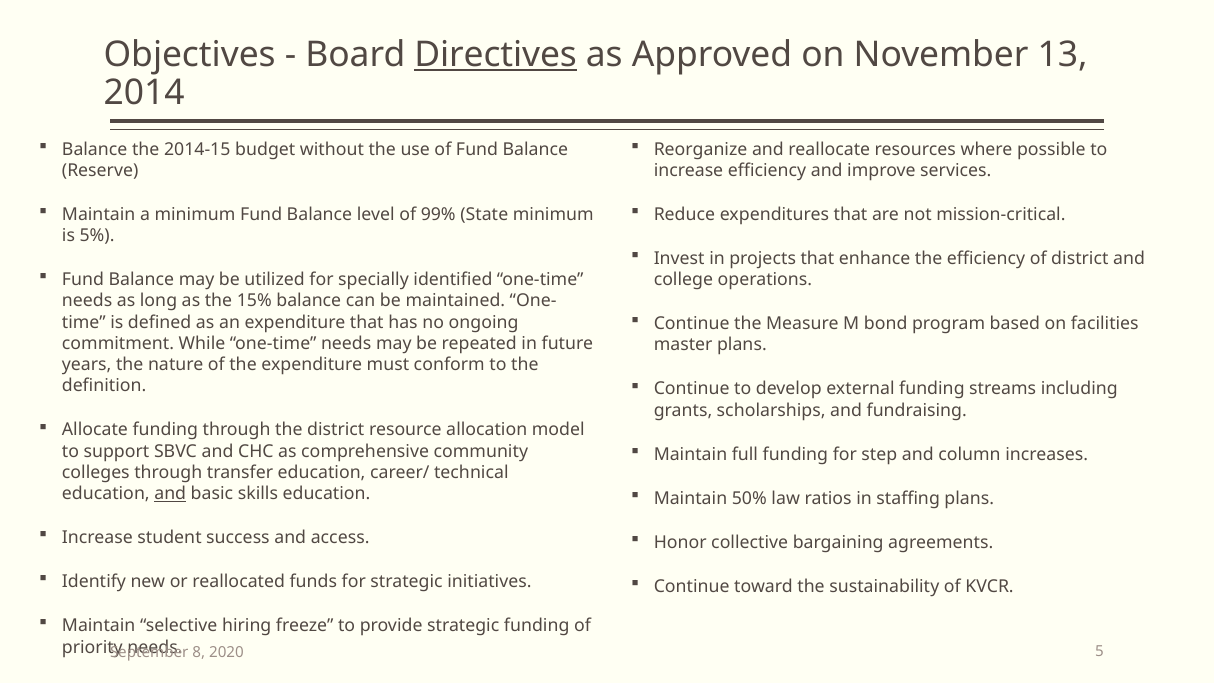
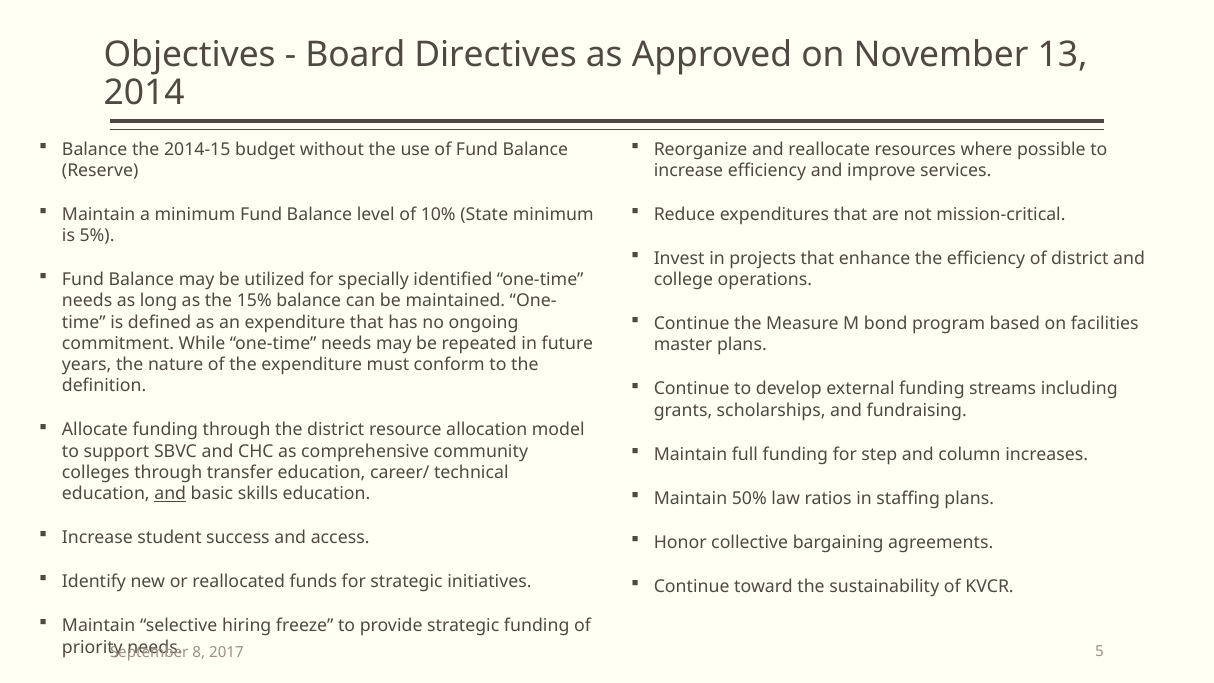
Directives underline: present -> none (496, 55)
99%: 99% -> 10% (438, 214)
2020: 2020 -> 2017 (226, 652)
